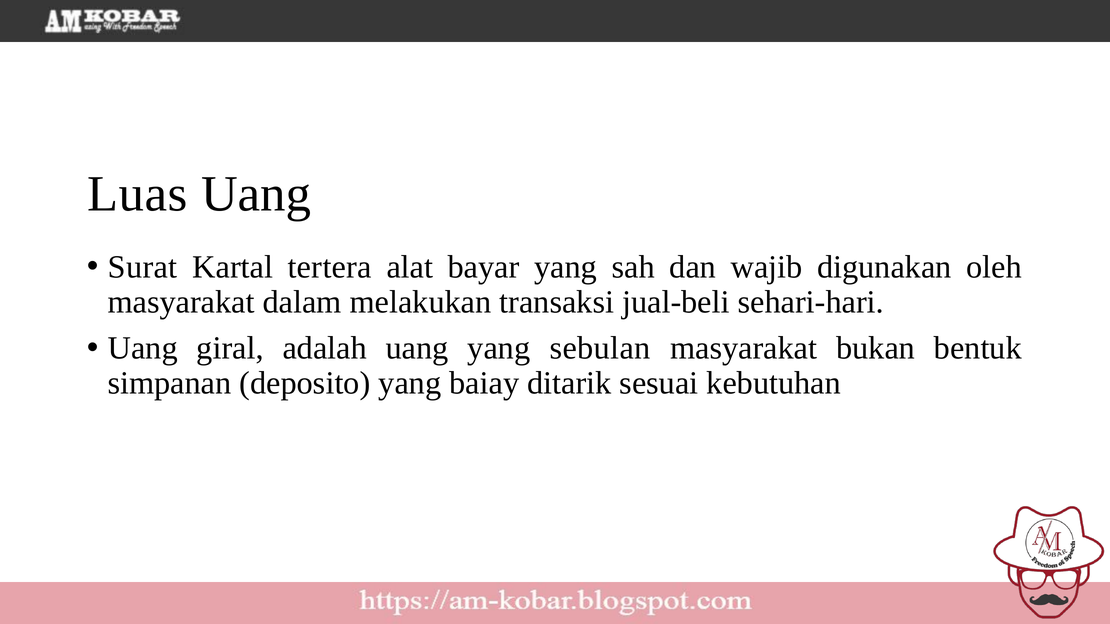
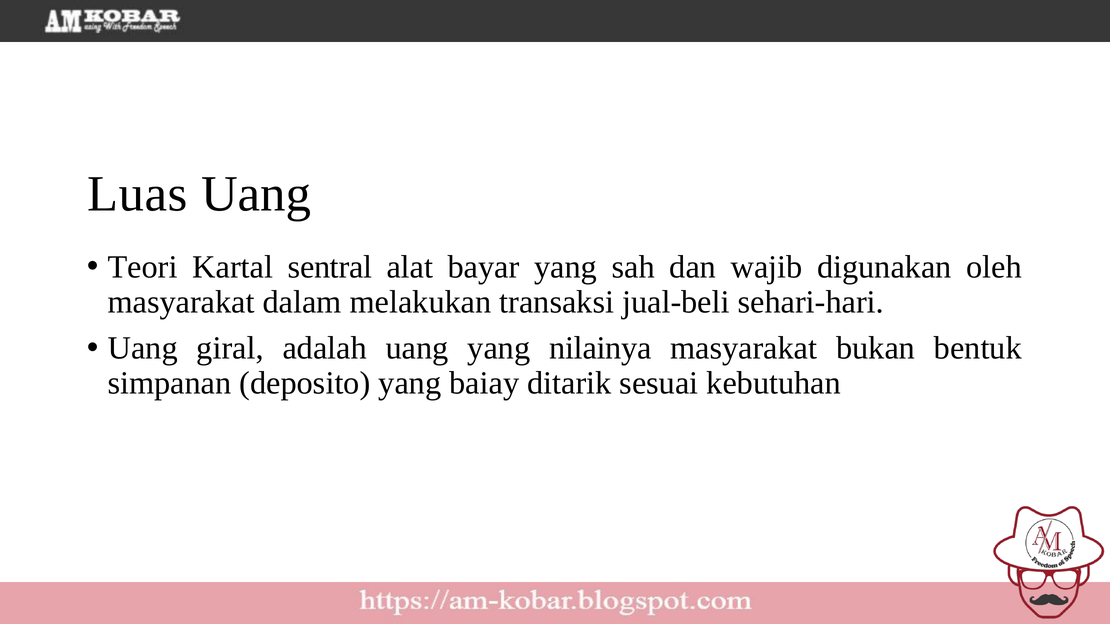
Surat: Surat -> Teori (143, 267)
tertera: tertera -> sentral (330, 267)
sebulan: sebulan -> nilainya (600, 348)
